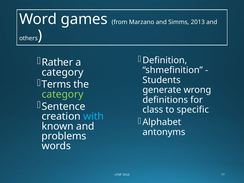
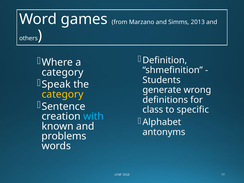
Rather: Rather -> Where (57, 62)
Terms: Terms -> Speak (56, 84)
category colour: light green -> yellow (63, 94)
